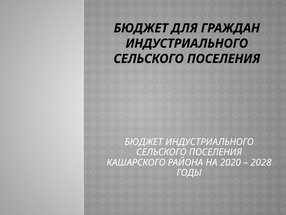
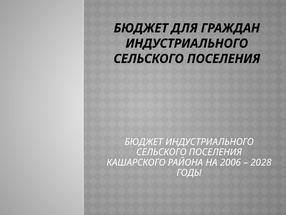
2020: 2020 -> 2006 (231, 162)
